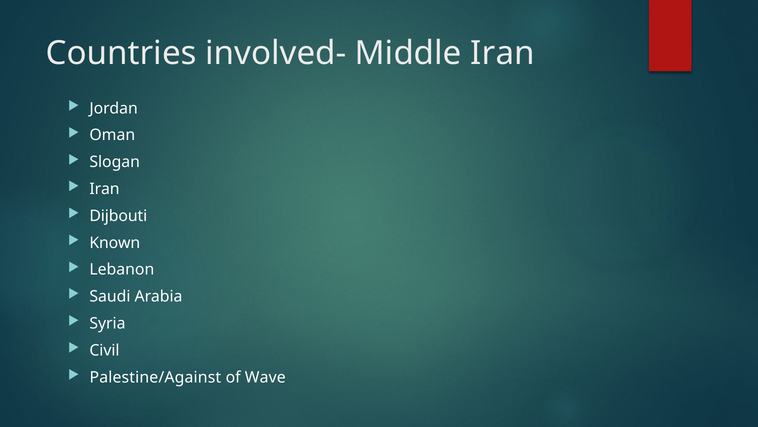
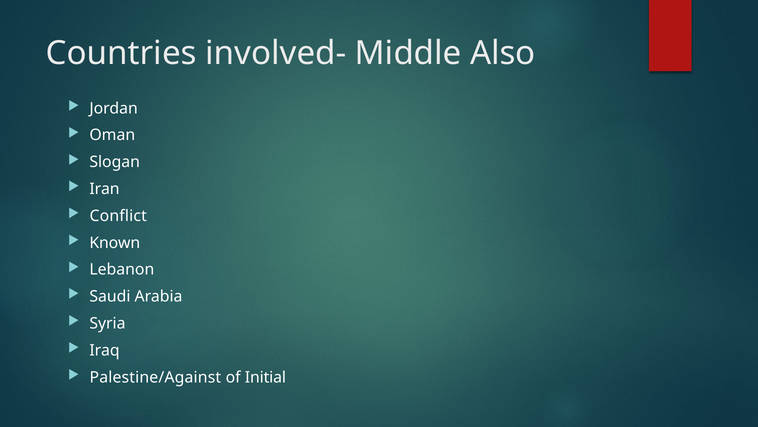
Middle Iran: Iran -> Also (503, 53)
Dijbouti: Dijbouti -> Conflict (118, 216)
Civil: Civil -> Iraq (105, 350)
Wave: Wave -> Initial (265, 377)
